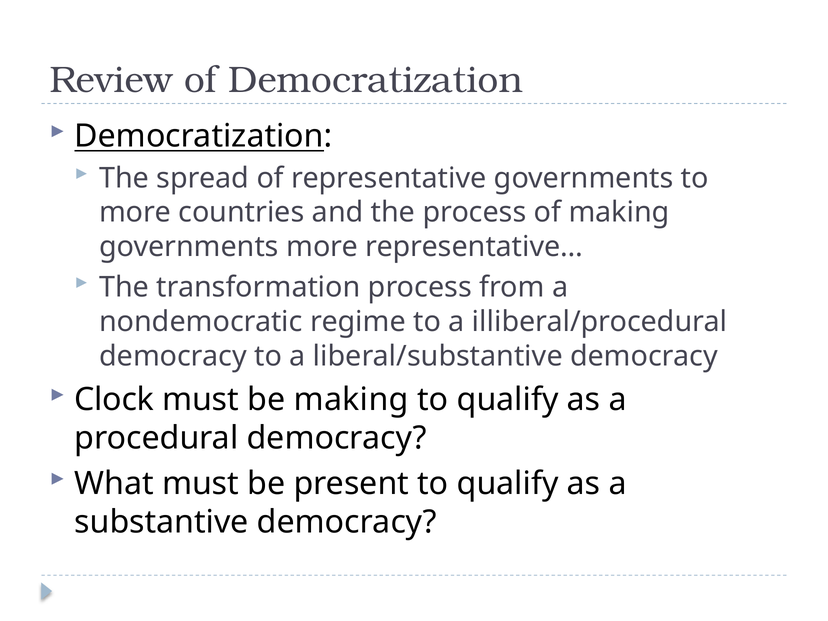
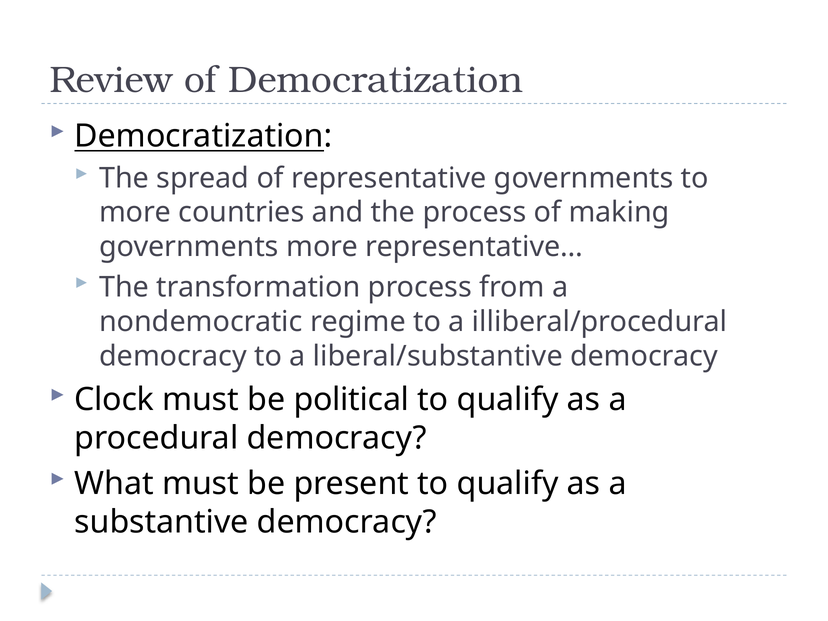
be making: making -> political (351, 400)
